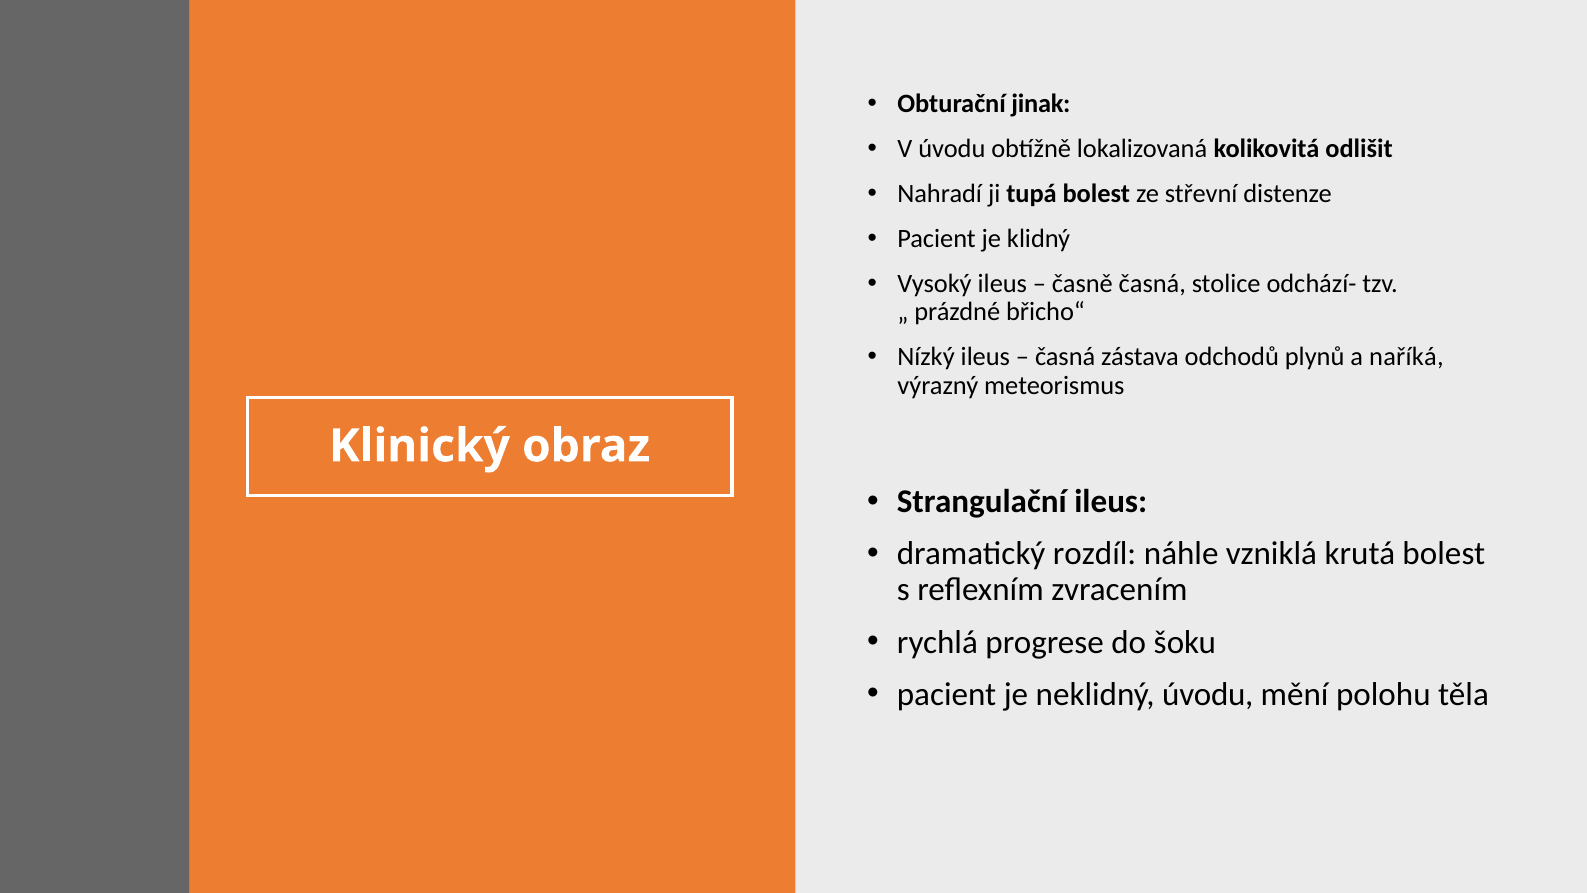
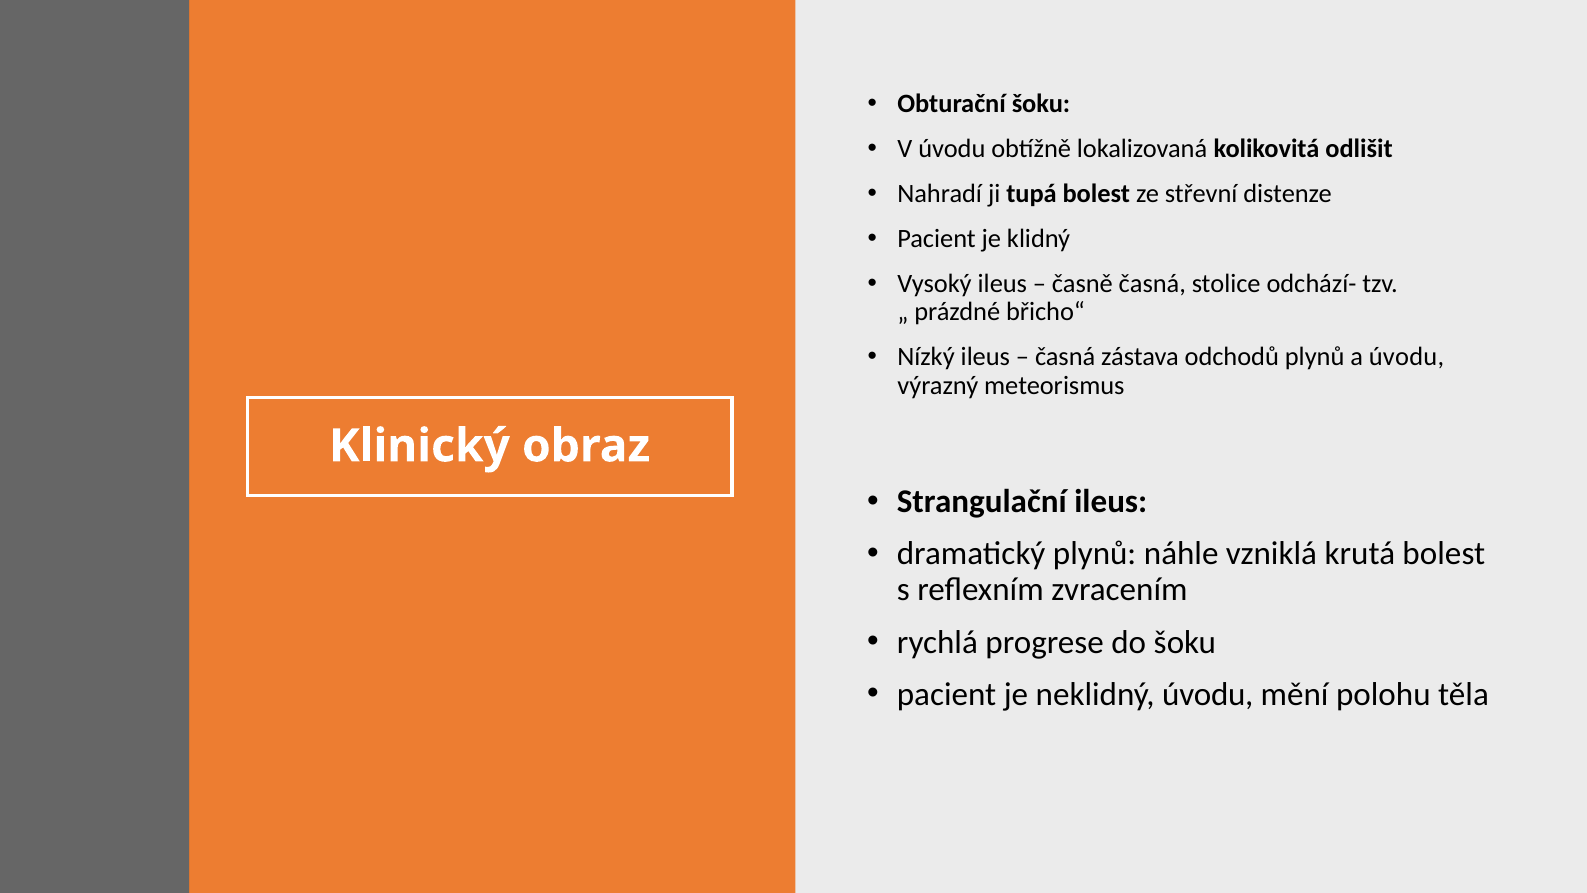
Obturační jinak: jinak -> šoku (1041, 103)
a naříká: naříká -> úvodu (1406, 357)
dramatický rozdíl: rozdíl -> plynů (1095, 554)
